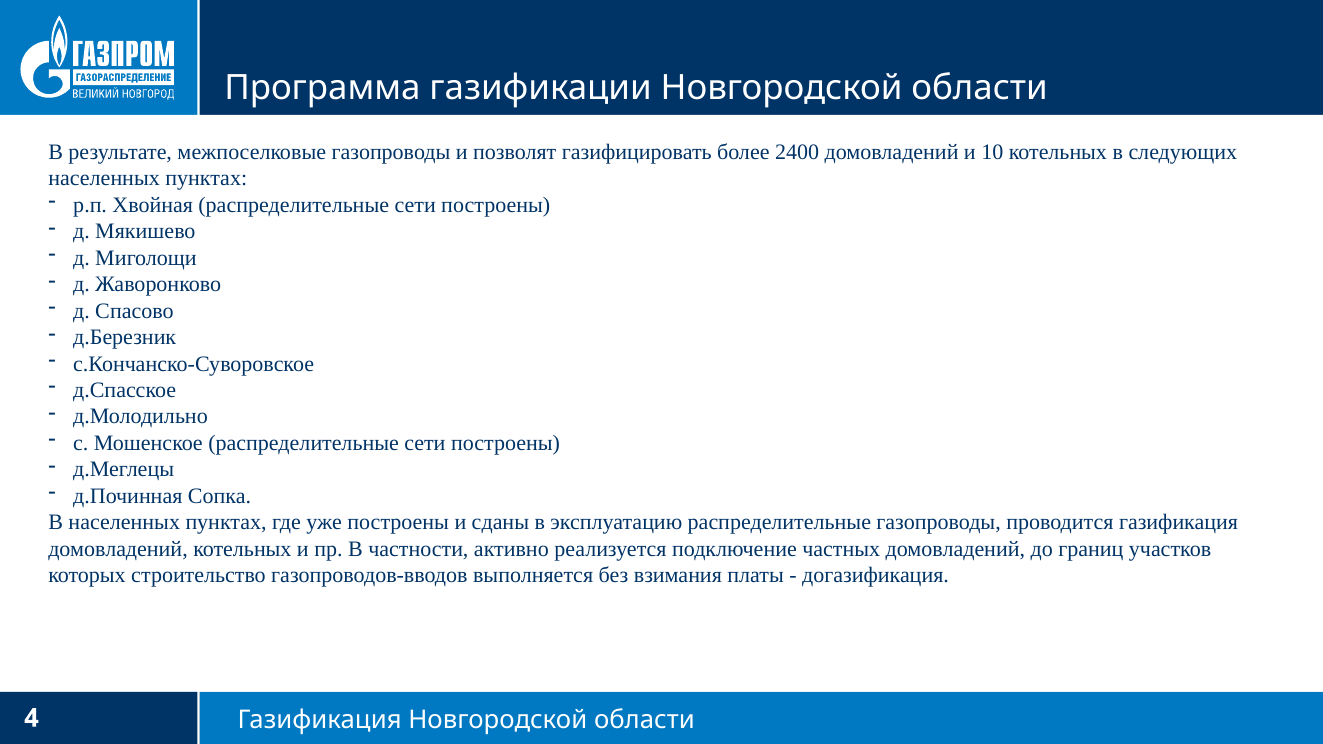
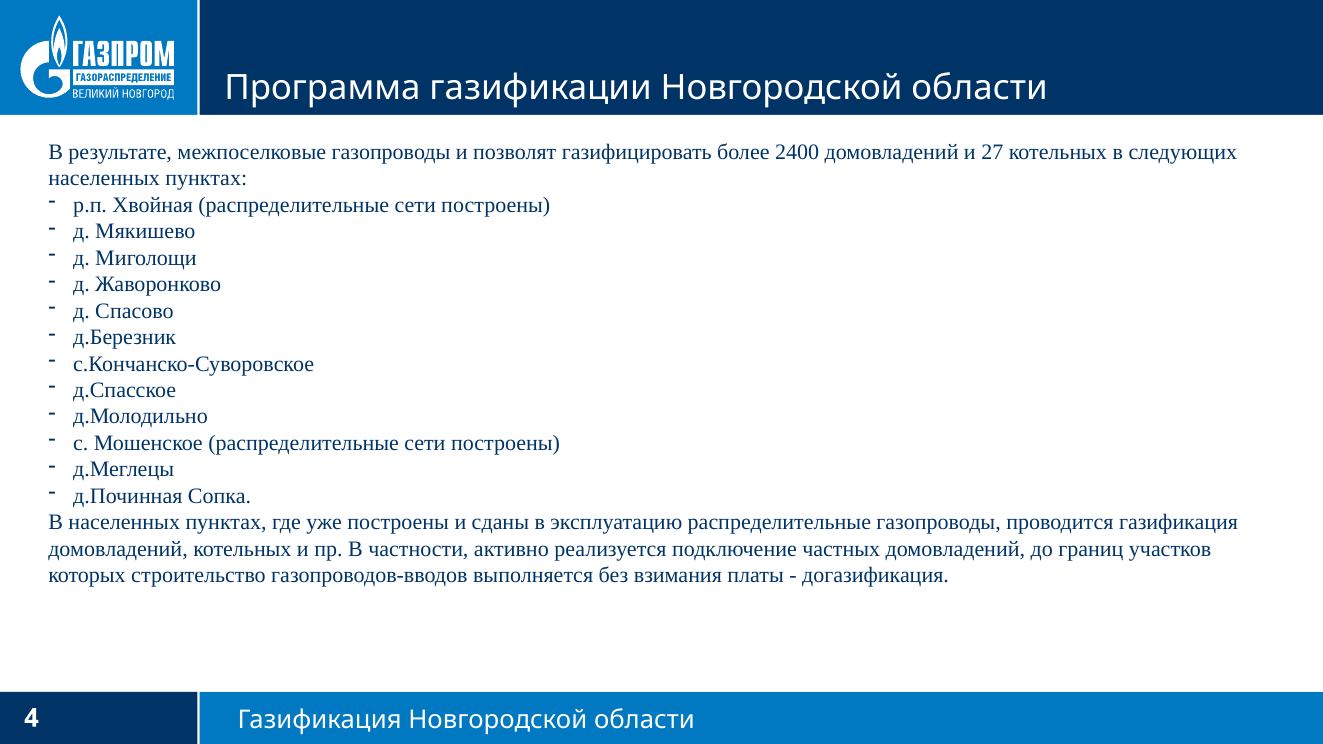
10: 10 -> 27 (992, 152)
